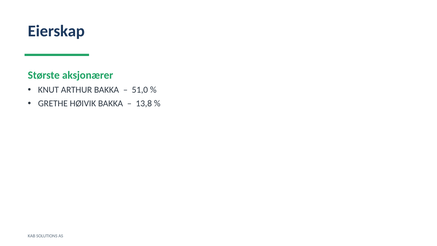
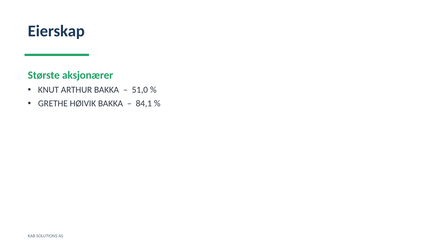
13,8: 13,8 -> 84,1 (144, 104)
